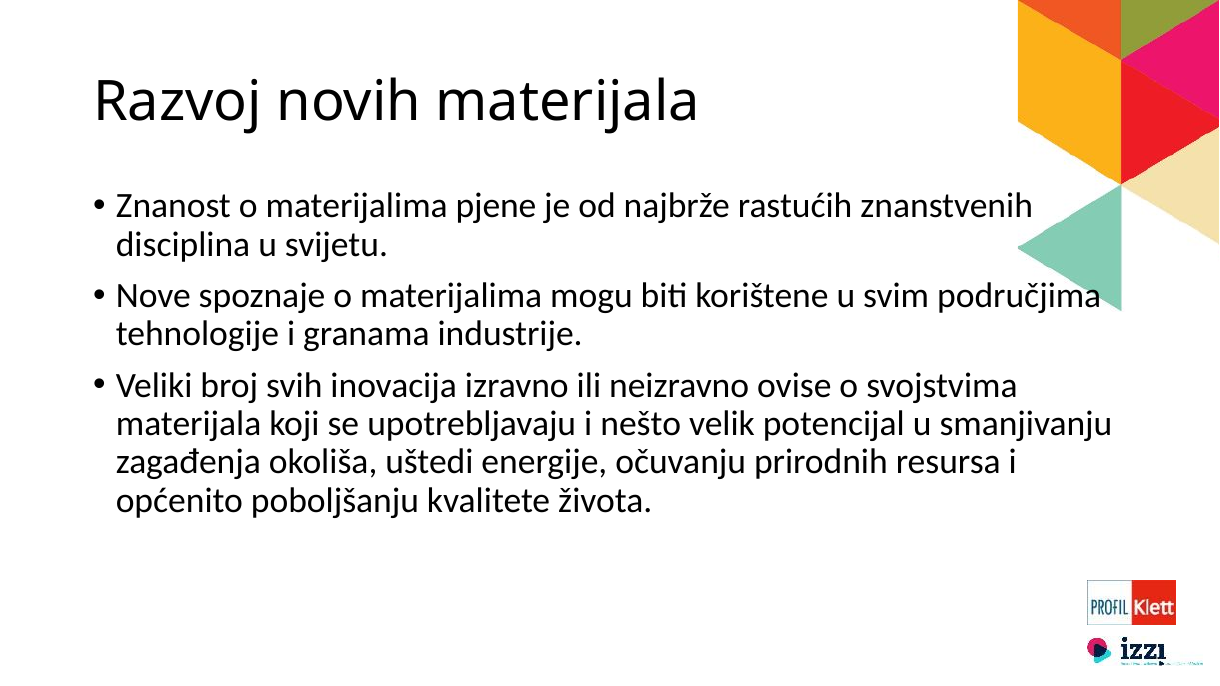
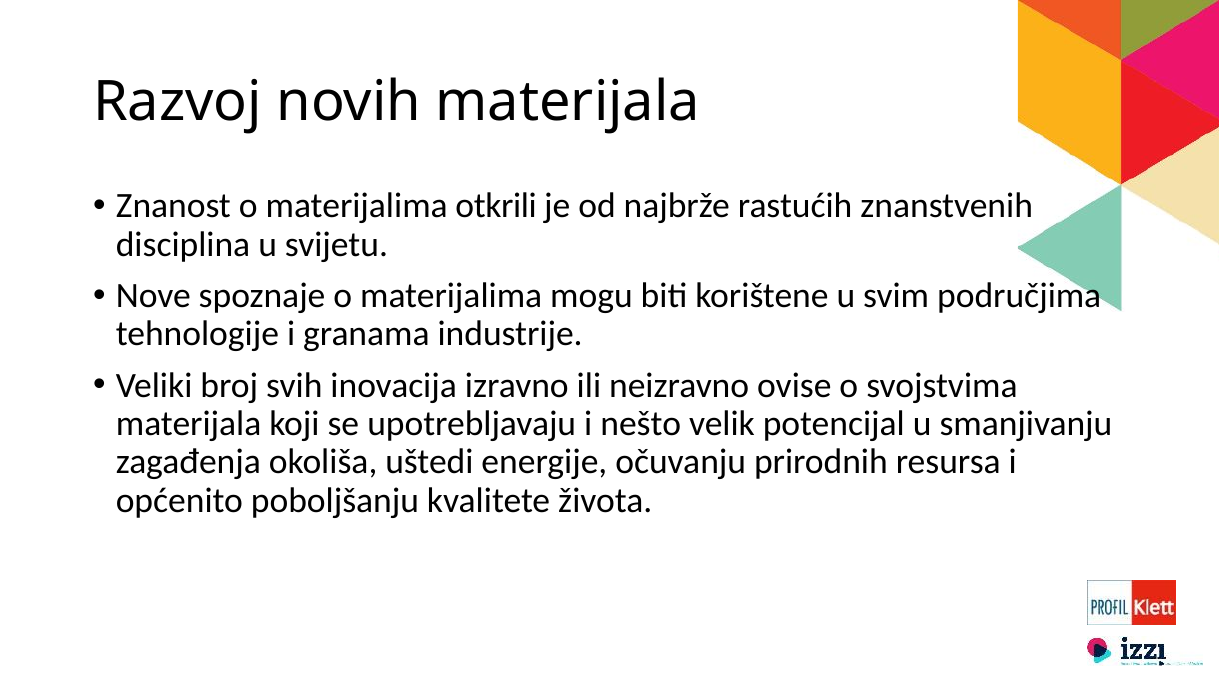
pjene: pjene -> otkrili (496, 206)
